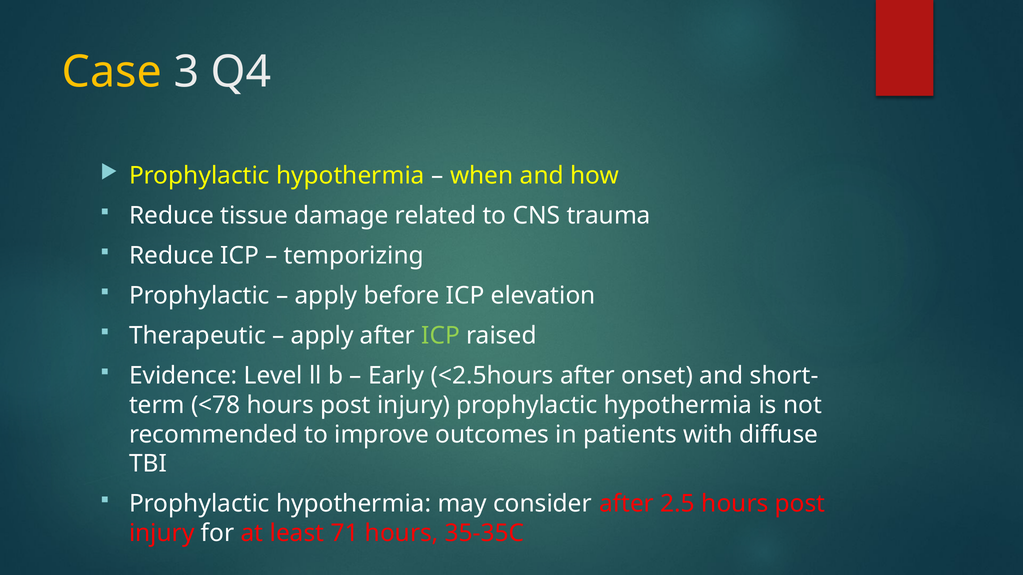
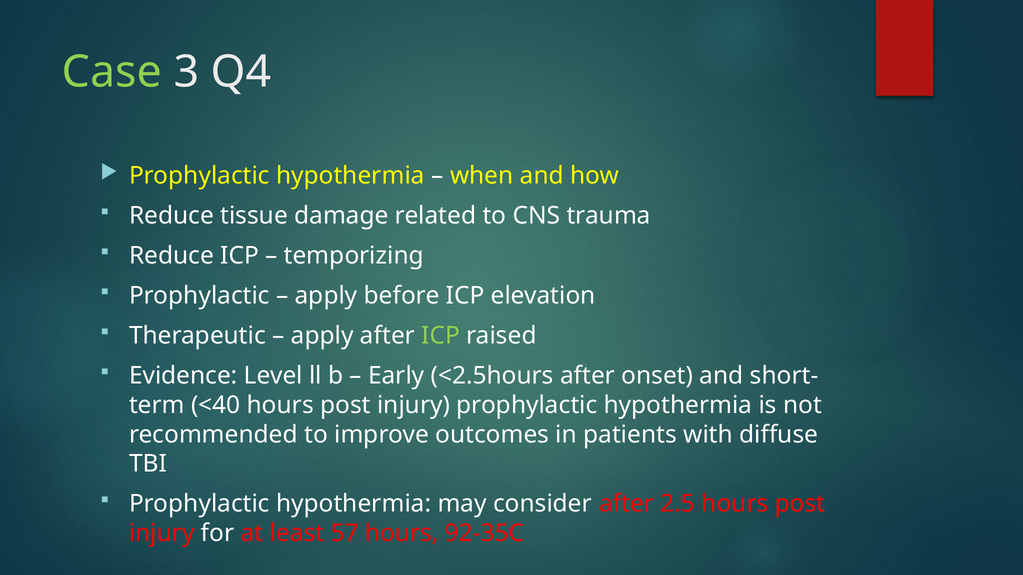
Case colour: yellow -> light green (112, 72)
<78: <78 -> <40 (216, 405)
71: 71 -> 57 (345, 534)
35-35C: 35-35C -> 92-35C (485, 534)
